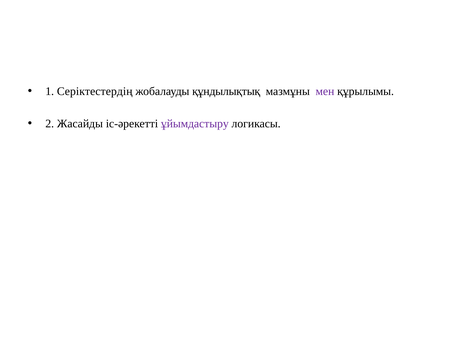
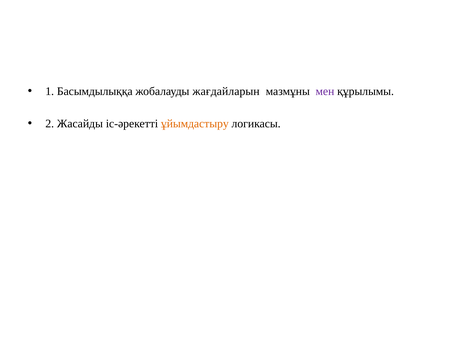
Серіктестердің: Серіктестердің -> Басымдылыққа (95, 91)
құндылықтық: құндылықтық -> жағдайларын (226, 91)
ұйымдастыру colour: purple -> orange (195, 124)
